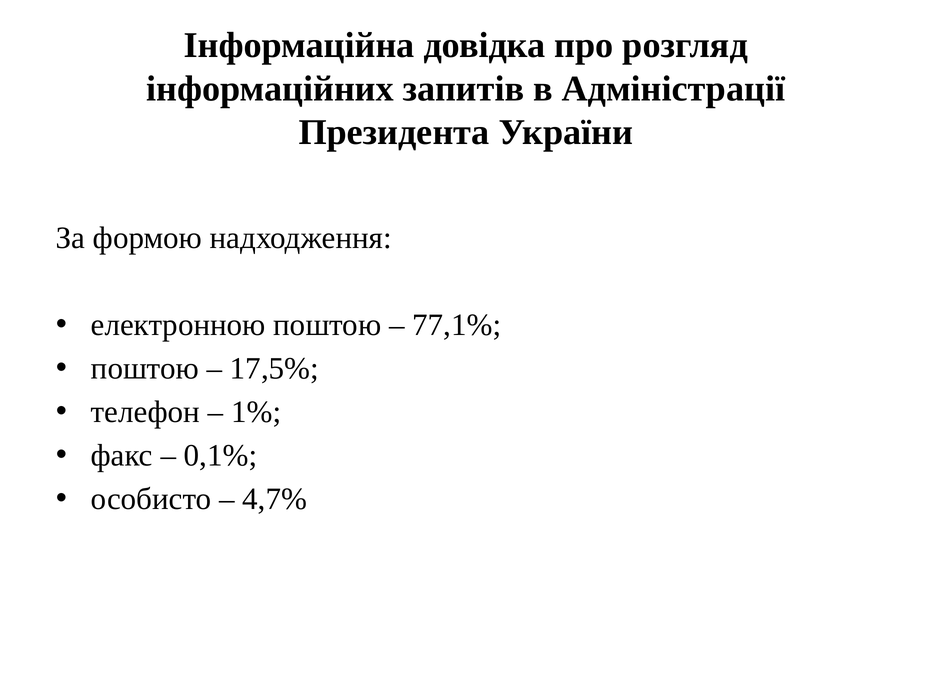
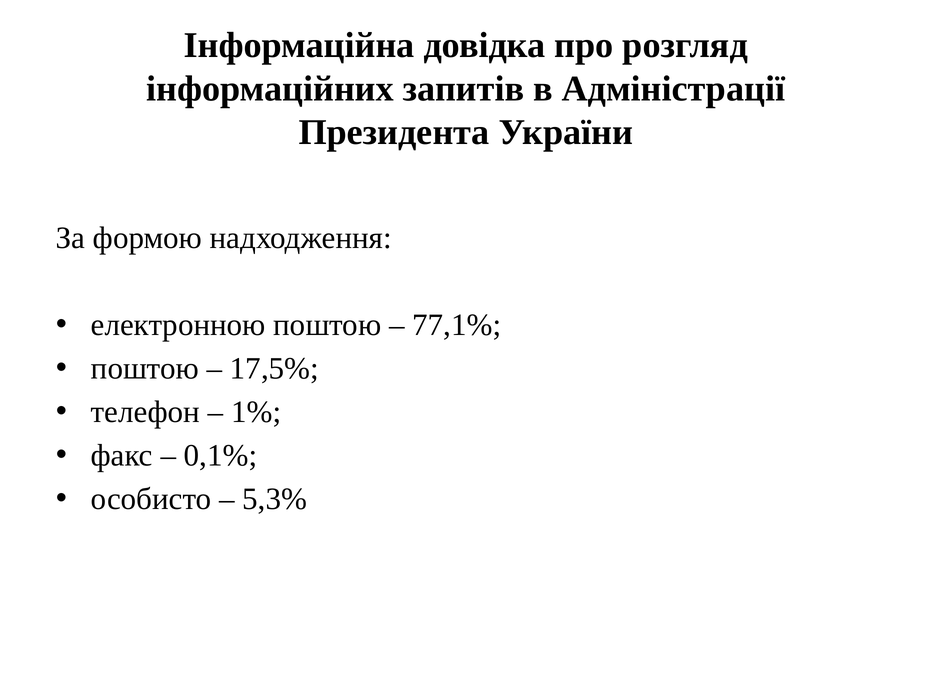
4,7%: 4,7% -> 5,3% (275, 499)
